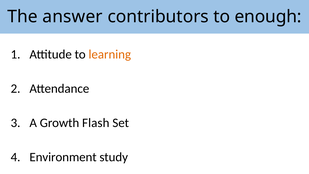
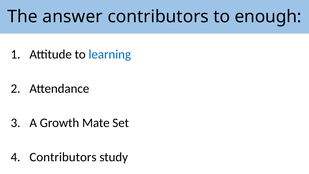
learning colour: orange -> blue (110, 54)
Flash: Flash -> Mate (96, 123)
Environment: Environment -> Contributors (63, 157)
